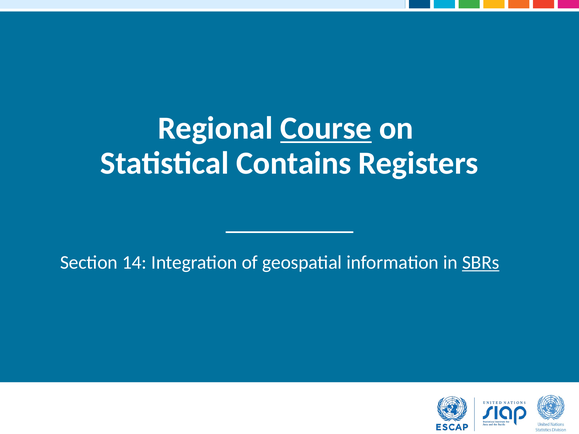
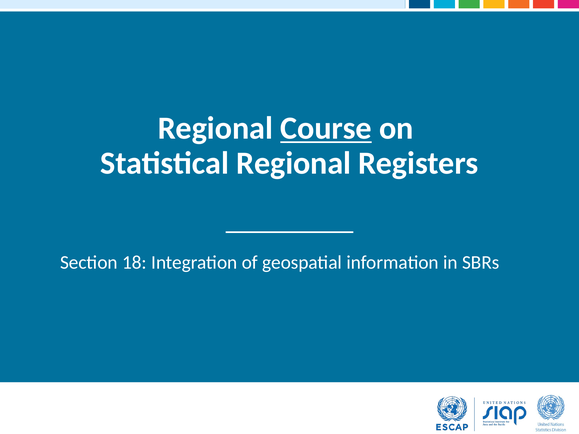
Statistical Contains: Contains -> Regional (294, 163)
14: 14 -> 18 (134, 263)
SBRs underline: present -> none (481, 263)
